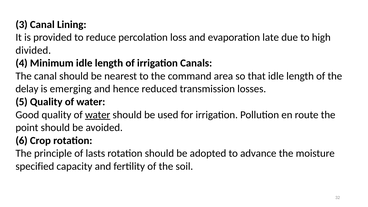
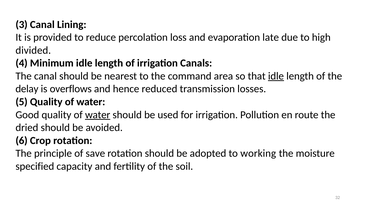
idle underline: none -> present (276, 76)
emerging: emerging -> overflows (71, 89)
point: point -> dried (27, 128)
lasts: lasts -> save (95, 153)
advance: advance -> working (258, 153)
